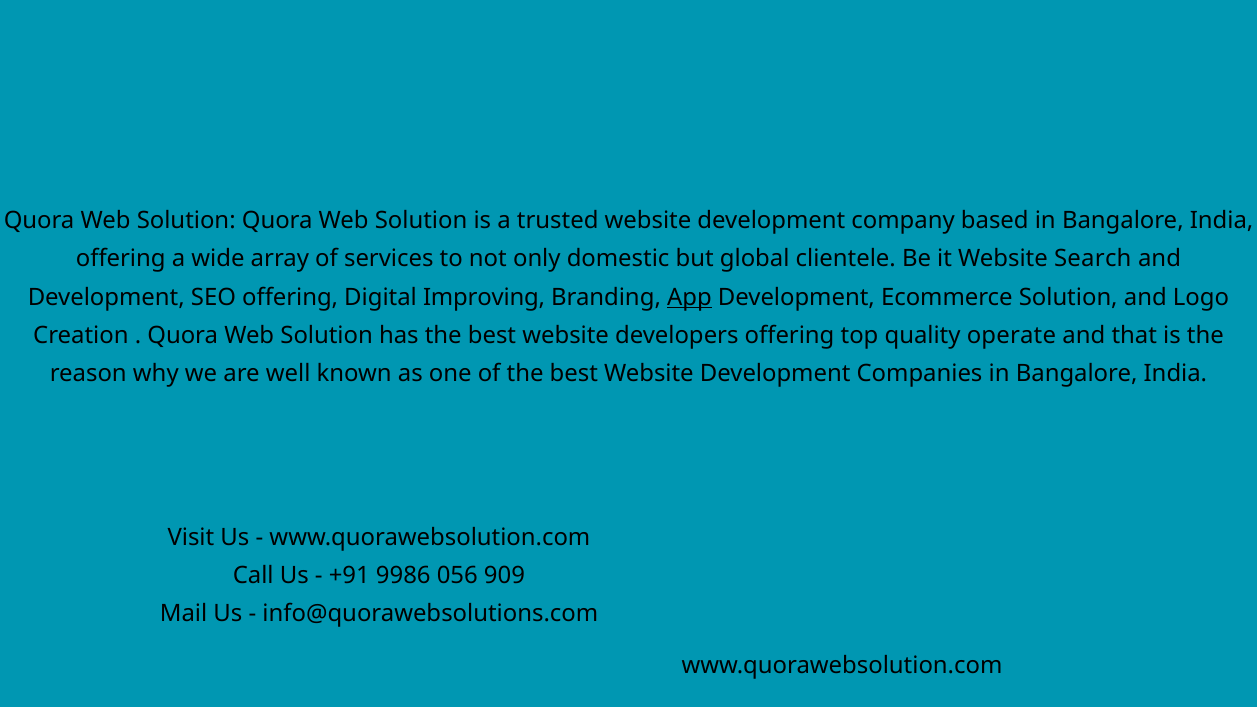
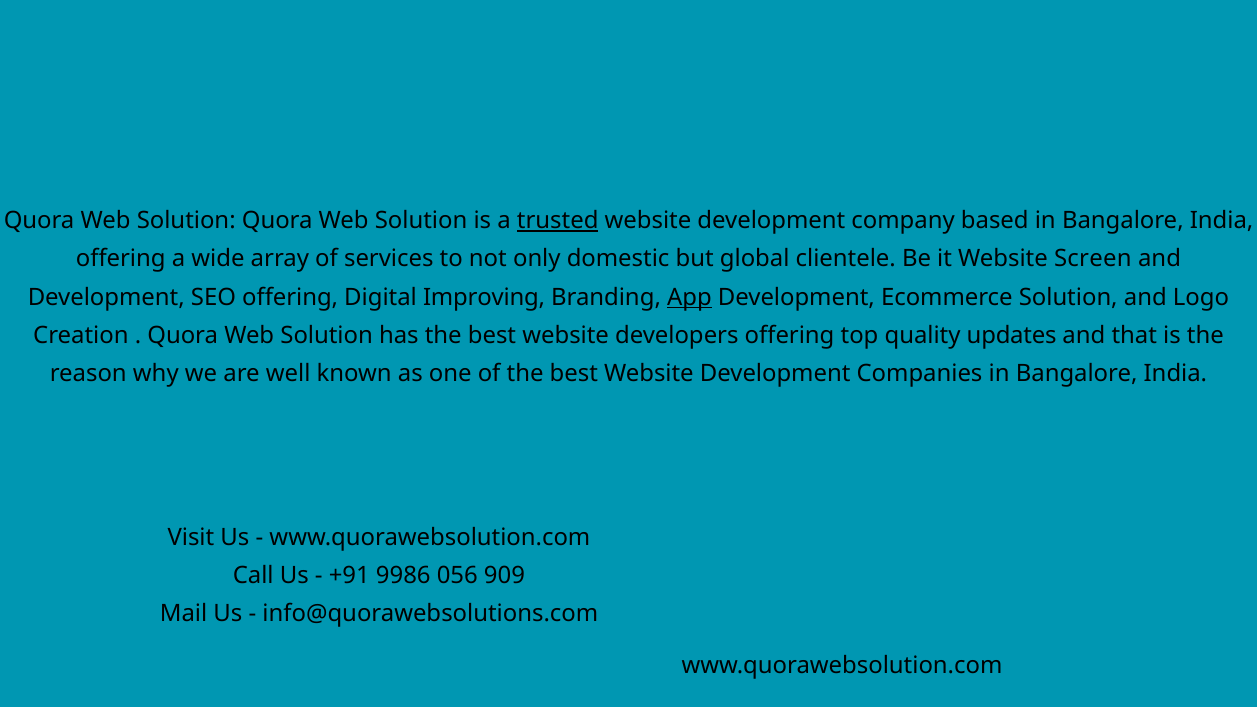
trusted underline: none -> present (558, 221)
Search: Search -> Screen (1093, 259)
operate: operate -> updates (1012, 335)
